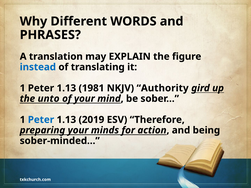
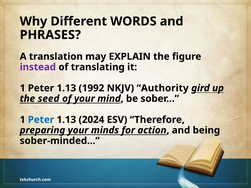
instead colour: blue -> purple (38, 67)
1981: 1981 -> 1992 (91, 88)
unto: unto -> seed (49, 99)
2019: 2019 -> 2024 (91, 120)
